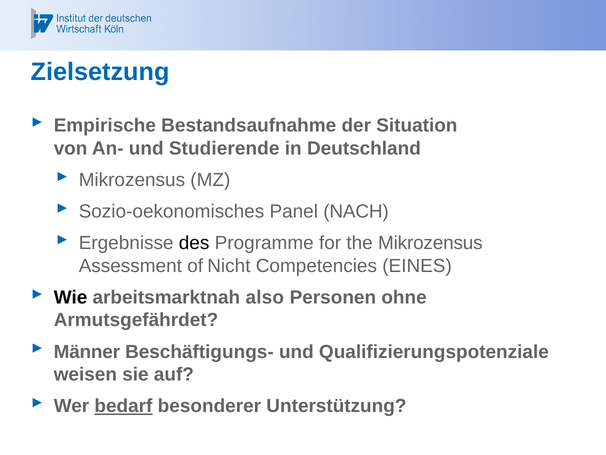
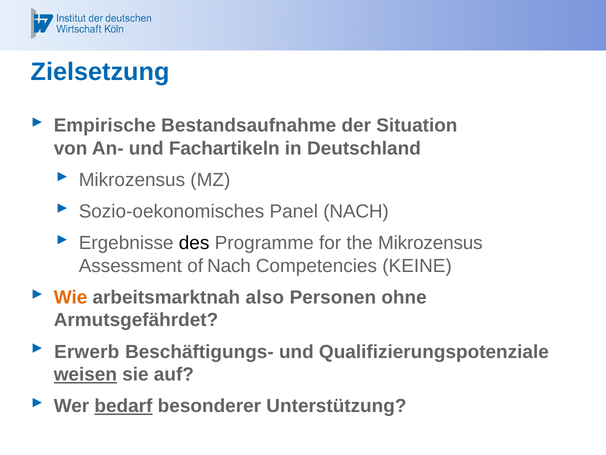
Studierende: Studierende -> Fachartikeln (224, 148)
of Nicht: Nicht -> Nach (229, 266)
EINES: EINES -> KEINE (417, 266)
Wie colour: black -> orange (71, 297)
Männer: Männer -> Erwerb (87, 351)
weisen underline: none -> present (85, 374)
